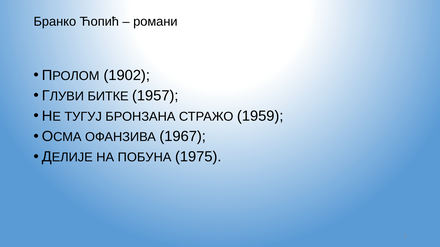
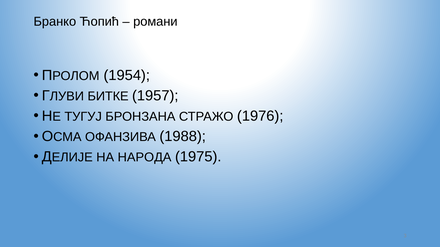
1902: 1902 -> 1954 (127, 75)
1959: 1959 -> 1976 (260, 116)
1967: 1967 -> 1988 (183, 137)
ПОБУНА: ПОБУНА -> НАРОДА (145, 158)
